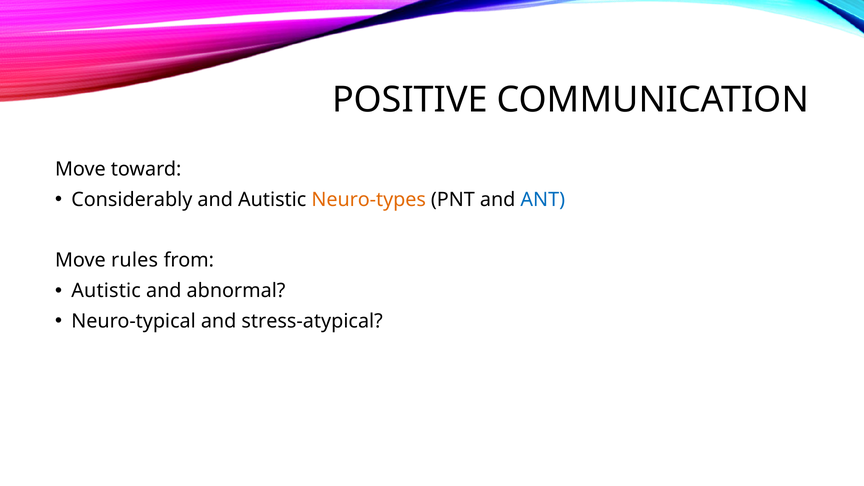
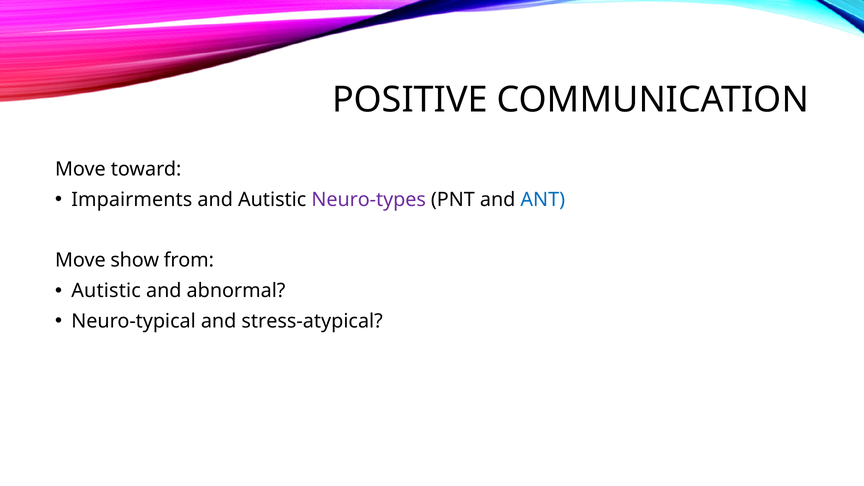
Considerably: Considerably -> Impairments (132, 200)
Neuro-types colour: orange -> purple (369, 200)
rules: rules -> show (135, 260)
